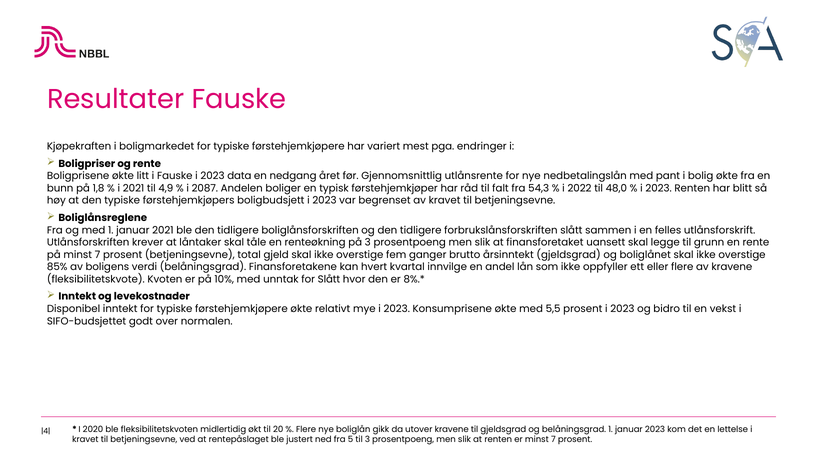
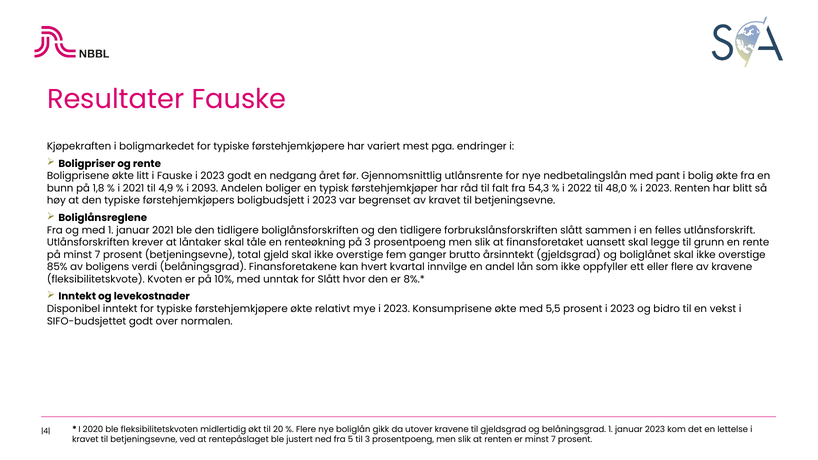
2023 data: data -> godt (239, 176)
2087: 2087 -> 2093 (205, 188)
